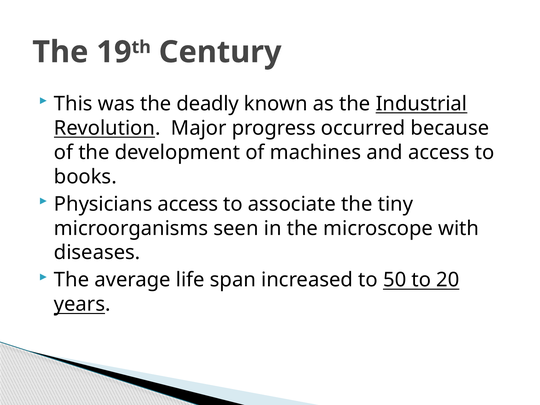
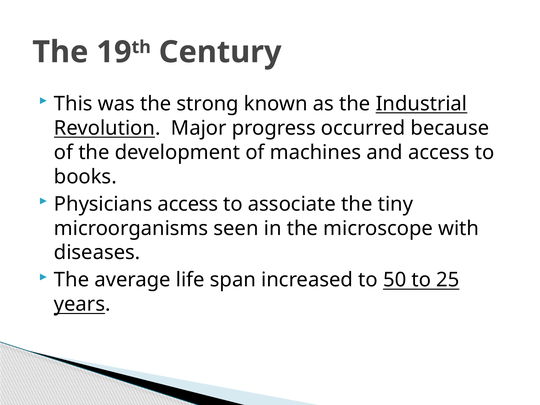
deadly: deadly -> strong (208, 104)
20: 20 -> 25 (448, 280)
